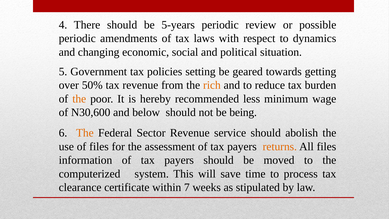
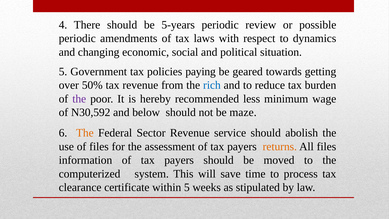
setting: setting -> paying (201, 71)
rich colour: orange -> blue (212, 85)
the colour: orange -> purple (79, 99)
N30,600: N30,600 -> N30,592 (91, 112)
being: being -> maze (243, 112)
within 7: 7 -> 5 (187, 187)
